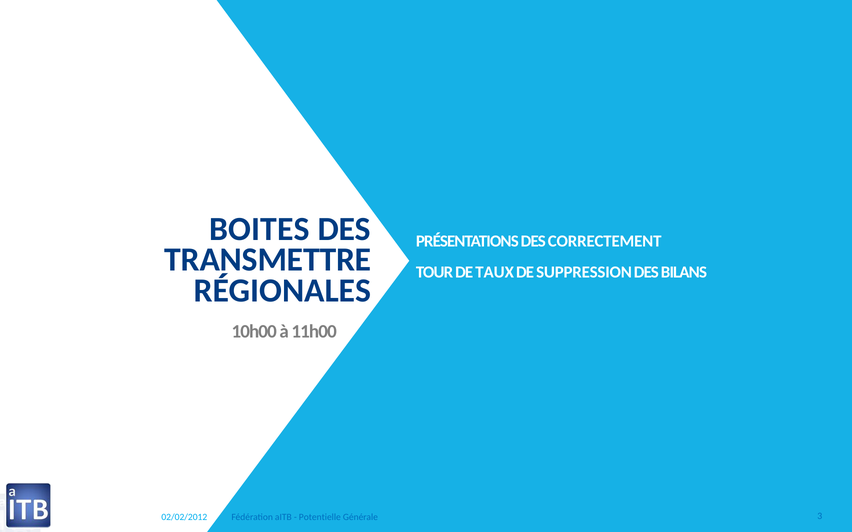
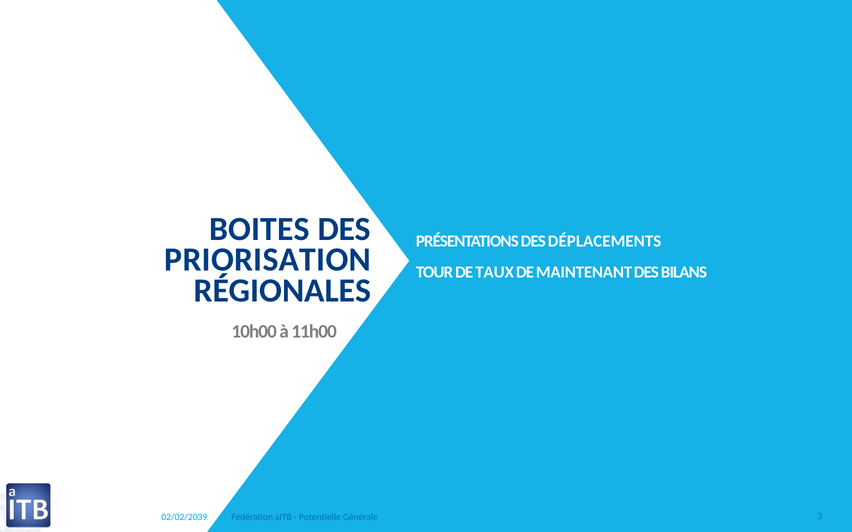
CORRECTEMENT: CORRECTEMENT -> DÉPLACEMENTS (605, 241)
TRANSMETTRE: TRANSMETTRE -> PRIORISATION (268, 260)
SUPPRESSION: SUPPRESSION -> MAINTENANT (584, 272)
02/02/2012: 02/02/2012 -> 02/02/2039 (184, 517)
